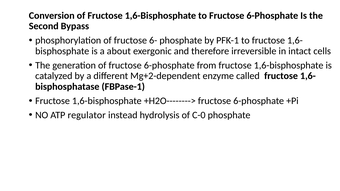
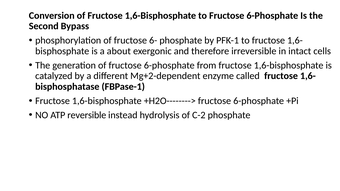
regulator: regulator -> reversible (87, 115)
C-0: C-0 -> C-2 (199, 115)
